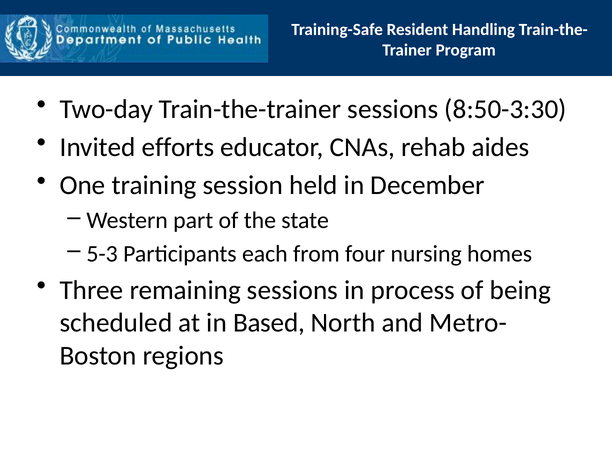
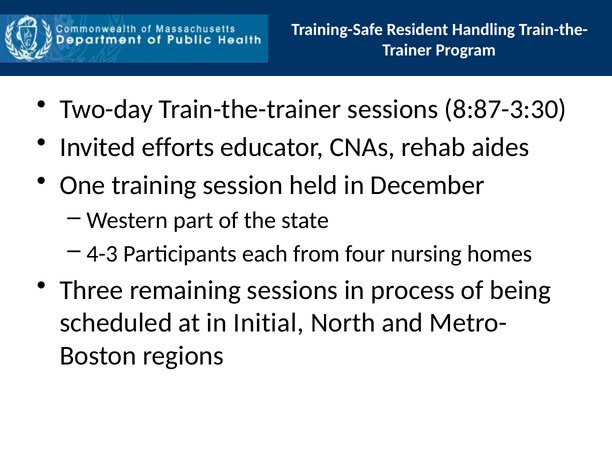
8:50-3:30: 8:50-3:30 -> 8:87-3:30 (506, 109)
5-3: 5-3 -> 4-3 (102, 254)
Based: Based -> Initial (269, 323)
